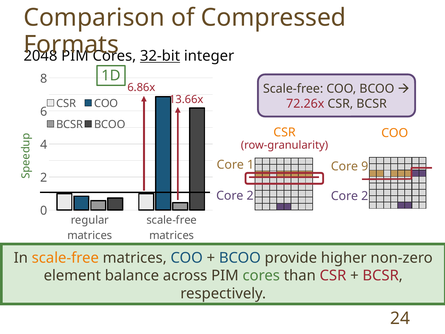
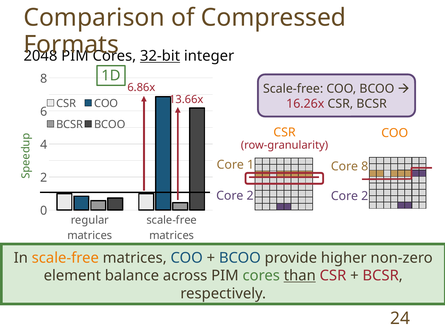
72.26x: 72.26x -> 16.26x (305, 104)
Core 9: 9 -> 8 (365, 166)
than underline: none -> present (300, 275)
